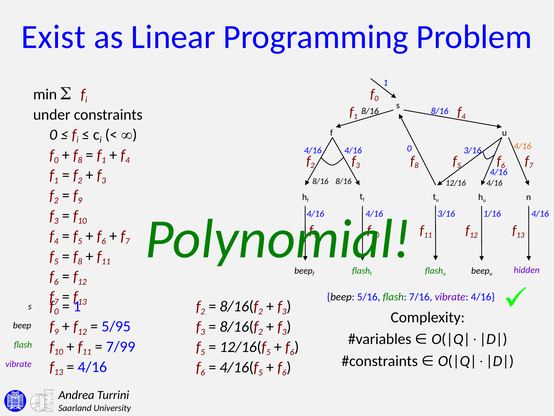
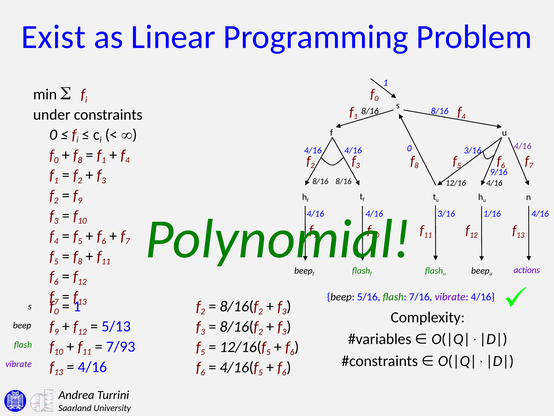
4/16 colour: orange -> purple (523, 146)
4/16: 4/16 -> 9/16 (499, 172)
hidden: hidden -> actions (527, 270)
5/95: 5/95 -> 5/13 (116, 326)
7/99: 7/99 -> 7/93 (121, 346)
